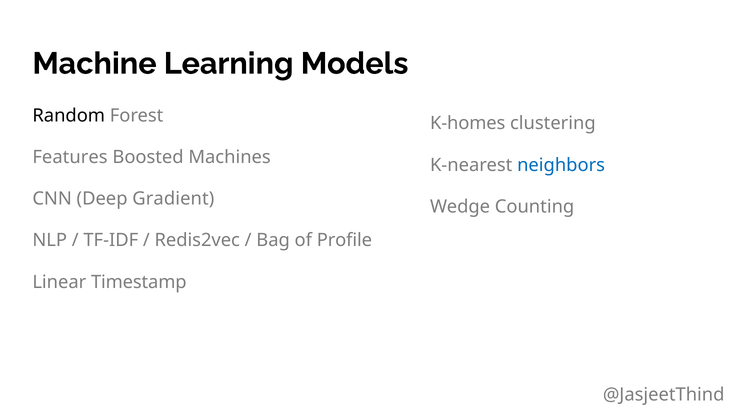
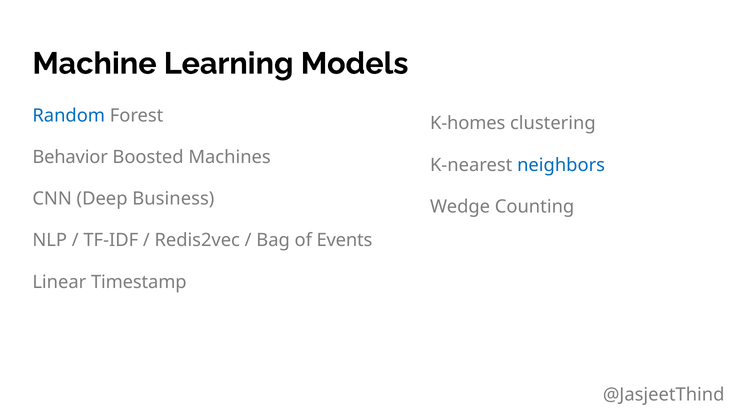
Random colour: black -> blue (69, 116)
Features: Features -> Behavior (70, 157)
Gradient: Gradient -> Business (173, 199)
Profile: Profile -> Events (344, 241)
